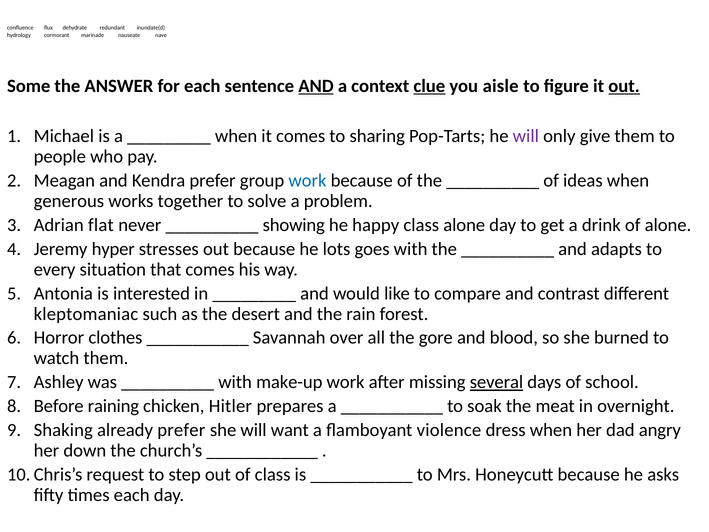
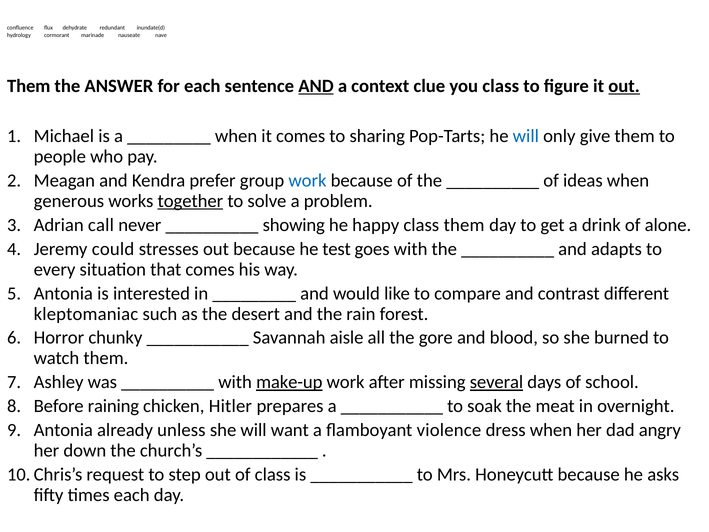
Some: Some -> Them (29, 86)
clue underline: present -> none (429, 86)
you aisle: aisle -> class (501, 86)
will colour: purple -> blue (526, 136)
together underline: none -> present (190, 201)
flat: flat -> call (101, 225)
class alone: alone -> them (464, 225)
hyper: hyper -> could (113, 249)
lots: lots -> test (337, 249)
clothes: clothes -> chunky (115, 338)
over: over -> aisle (347, 338)
make-up underline: none -> present (289, 382)
Shaking: Shaking -> Antonia (63, 430)
already prefer: prefer -> unless (181, 430)
